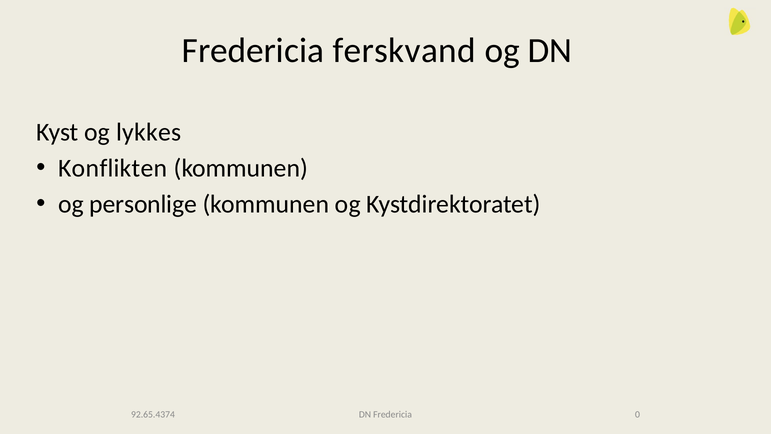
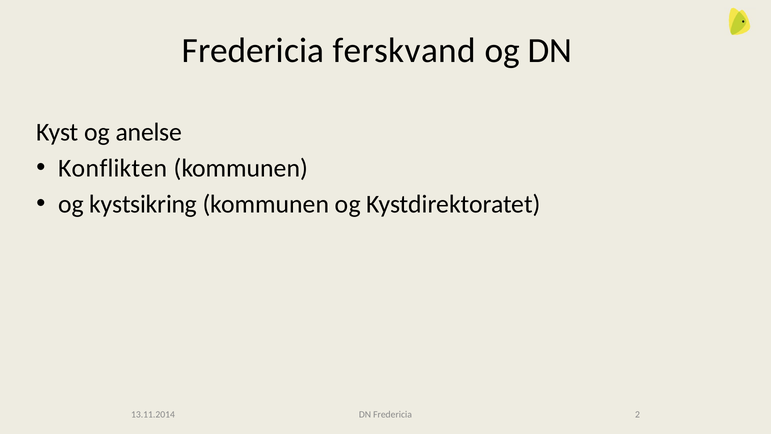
lykkes: lykkes -> anelse (149, 132)
personlige: personlige -> kystsikring (143, 204)
92.65.4374: 92.65.4374 -> 13.11.2014 (153, 414)
0: 0 -> 2 (638, 414)
